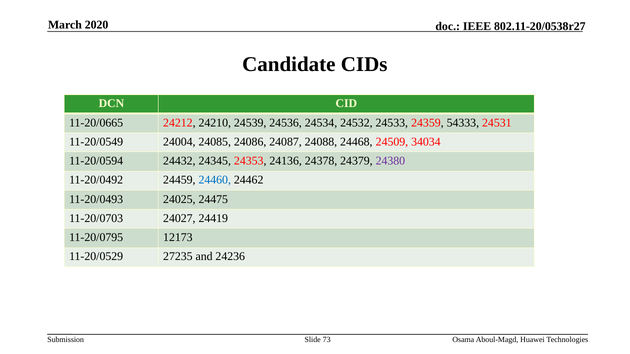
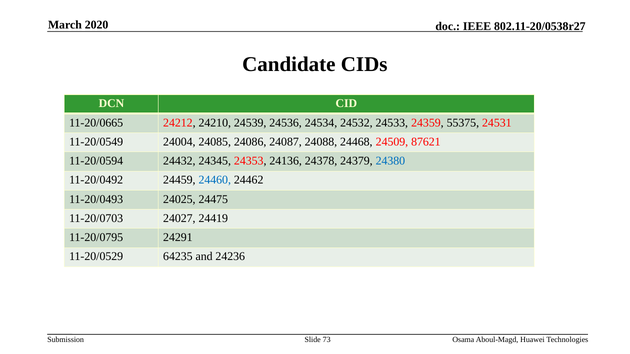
54333: 54333 -> 55375 (463, 123)
34034: 34034 -> 87621 (426, 142)
24380 colour: purple -> blue (390, 161)
12173: 12173 -> 24291 (178, 238)
27235: 27235 -> 64235 (178, 257)
